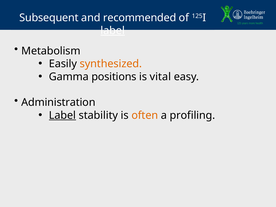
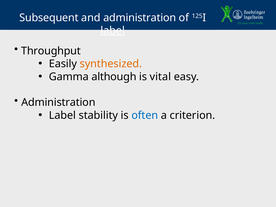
and recommended: recommended -> administration (140, 18)
Metabolism: Metabolism -> Throughput (51, 51)
positions: positions -> although (114, 77)
Label underline: present -> none (62, 115)
often colour: orange -> blue (145, 115)
profiling: profiling -> criterion (192, 115)
